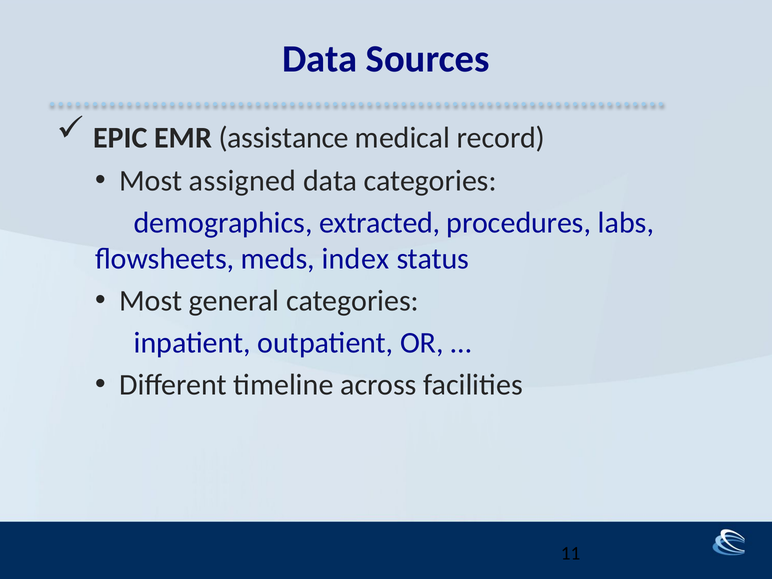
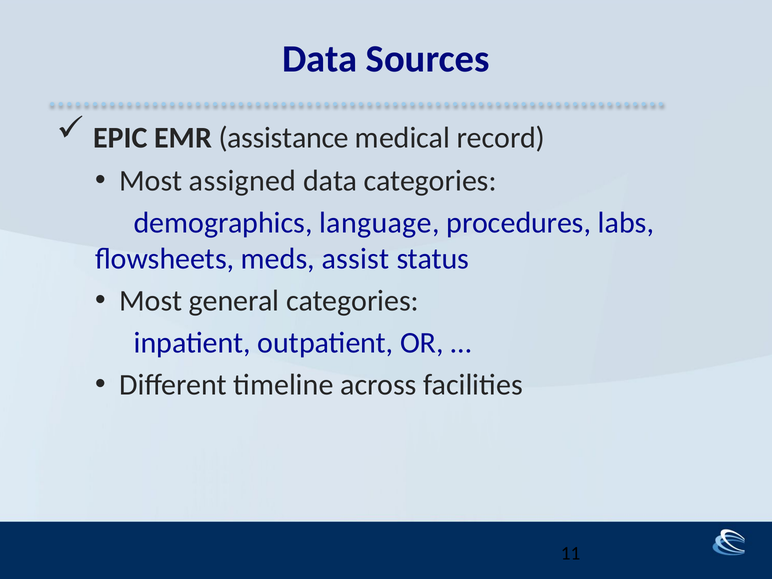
extracted: extracted -> language (379, 223)
index: index -> assist (355, 259)
